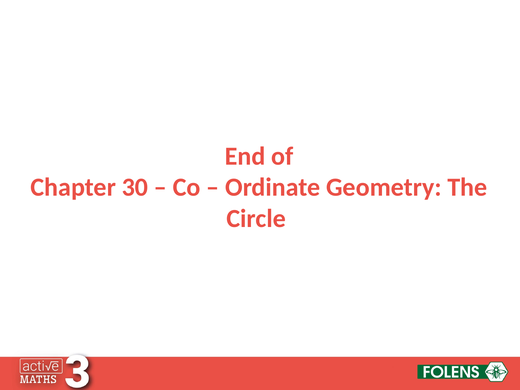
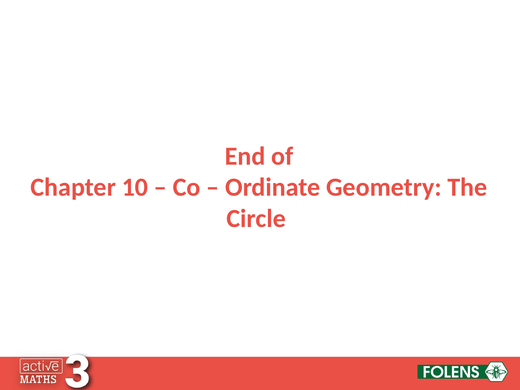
30: 30 -> 10 (135, 187)
